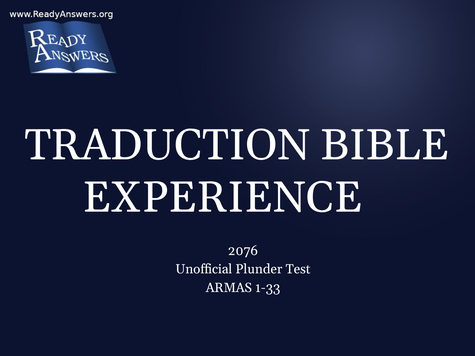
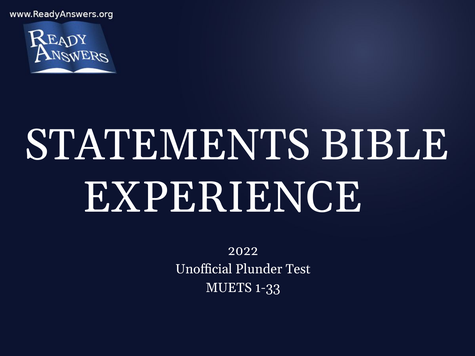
TRADUCTION: TRADUCTION -> STATEMENTS (168, 145)
2076: 2076 -> 2022 (243, 251)
ARMAS: ARMAS -> MUETS (229, 288)
